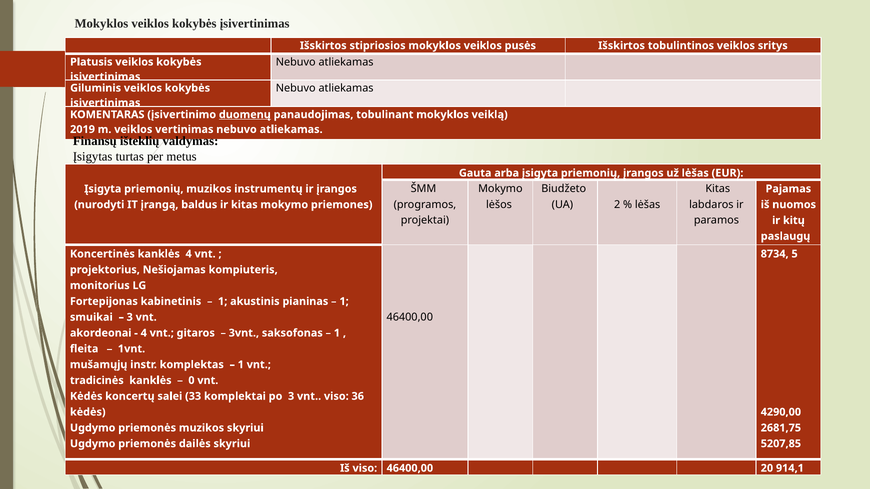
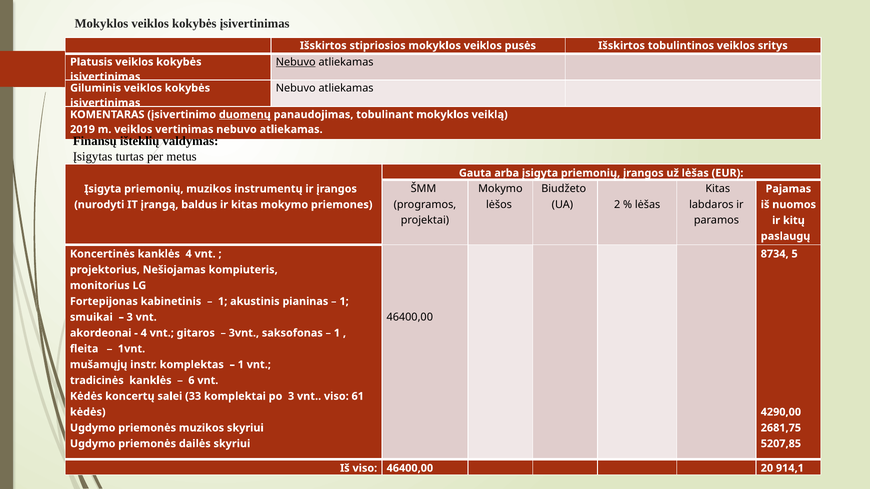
Nebuvo underline: none -> present (296, 62)
0: 0 -> 6 (191, 381)
36: 36 -> 61 (358, 396)
